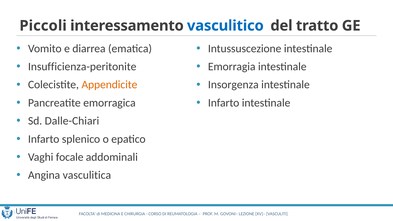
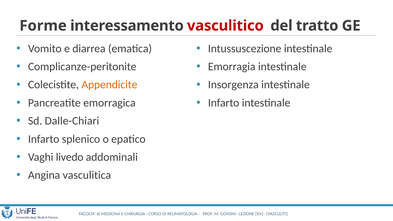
Piccoli: Piccoli -> Forme (43, 26)
vasculitico colour: blue -> red (225, 26)
Insufficienza-peritonite: Insufficienza-peritonite -> Complicanze-peritonite (82, 67)
focale: focale -> livedo (70, 157)
